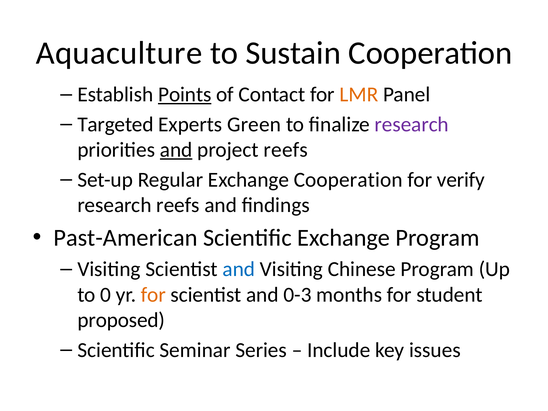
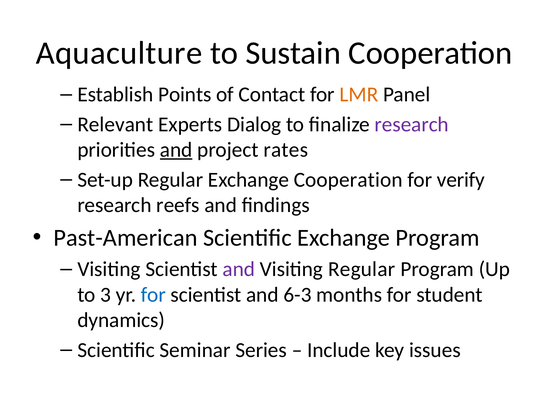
Points underline: present -> none (185, 95)
Targeted: Targeted -> Relevant (115, 124)
Green: Green -> Dialog (254, 124)
project reefs: reefs -> rates (286, 150)
and colour: blue -> purple (239, 269)
Visiting Chinese: Chinese -> Regular (362, 269)
0: 0 -> 3 (106, 295)
for colour: orange -> blue (153, 295)
0-3: 0-3 -> 6-3 (297, 295)
proposed: proposed -> dynamics (121, 320)
